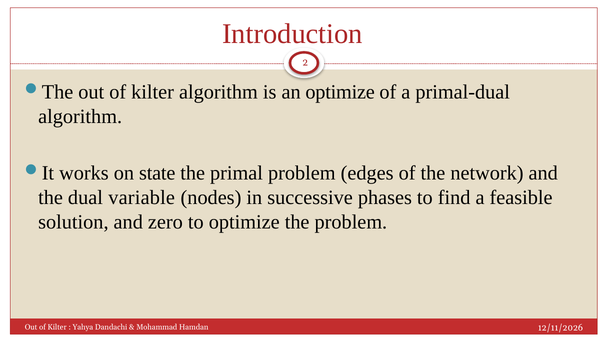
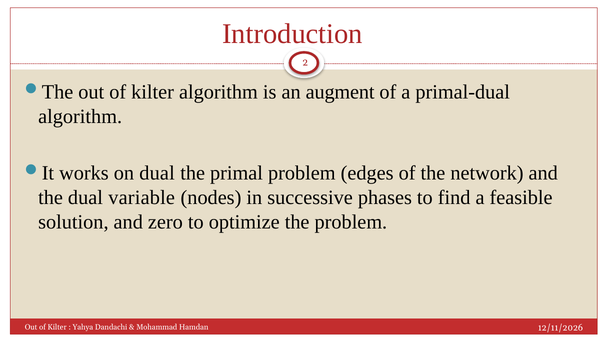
an optimize: optimize -> augment (340, 92)
on state: state -> dual (157, 173)
